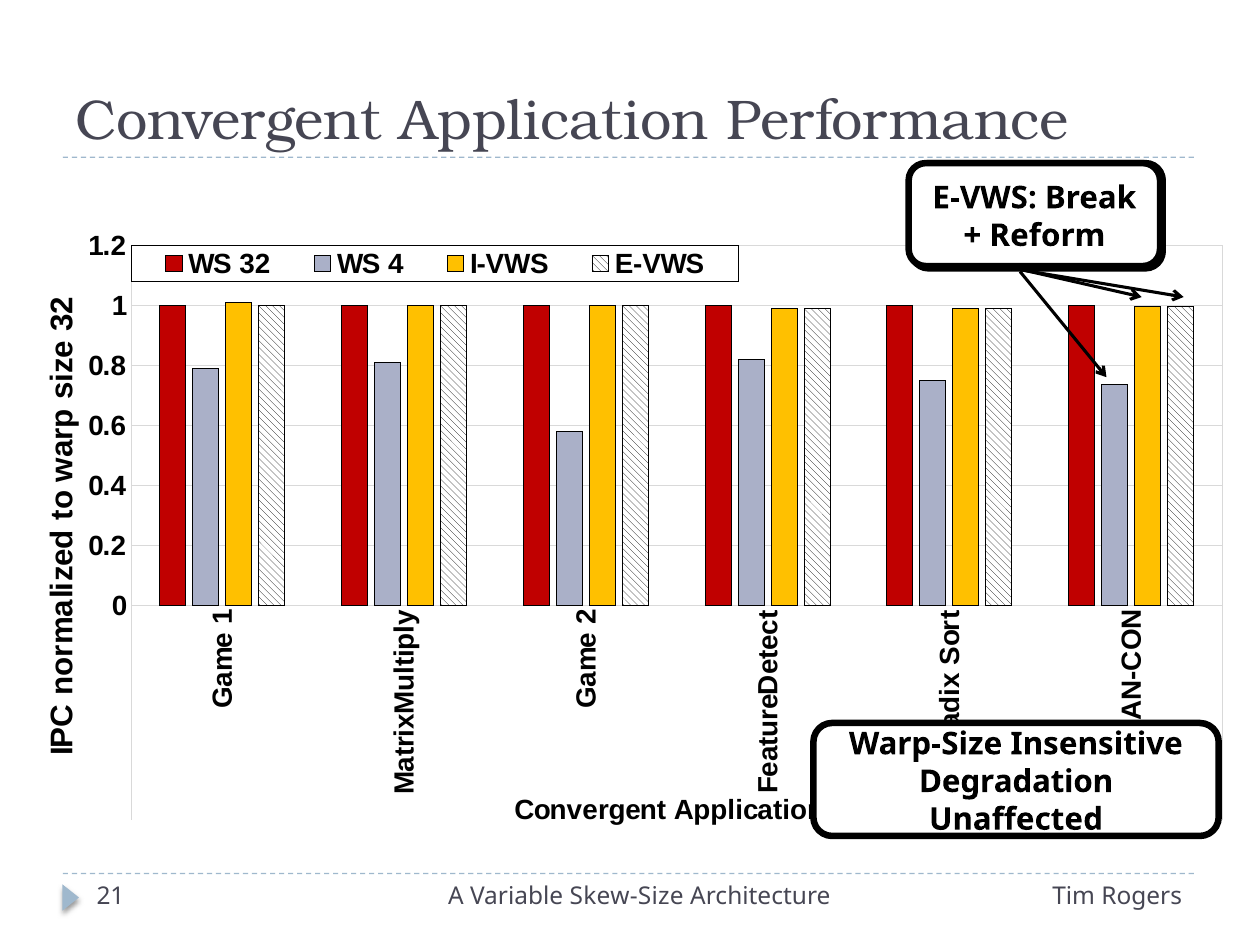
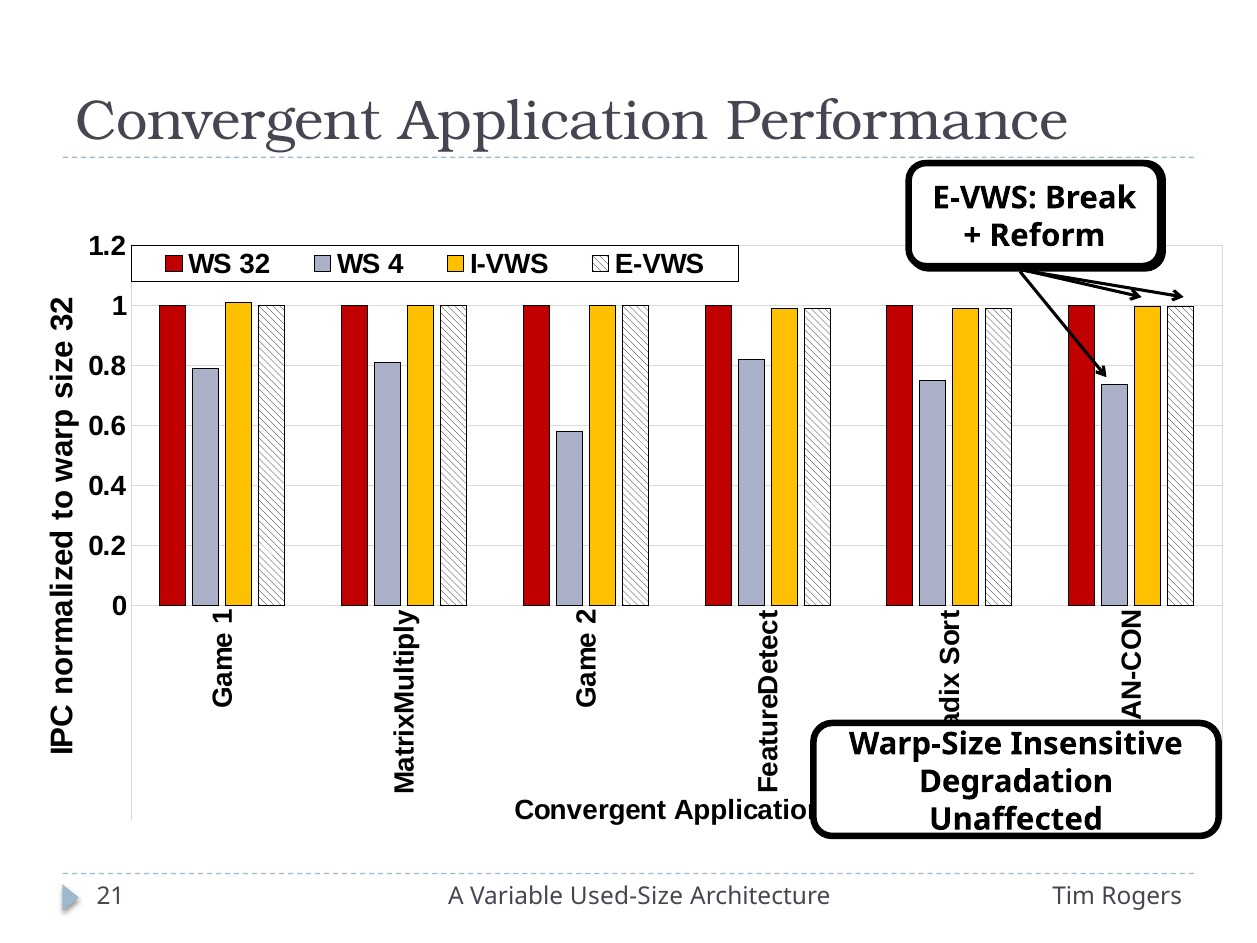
Skew-Size: Skew-Size -> Used-Size (627, 896)
